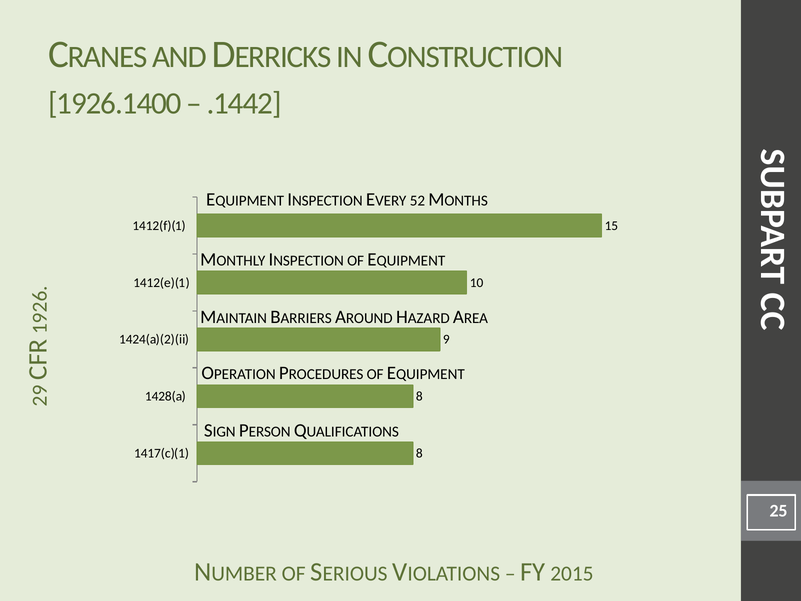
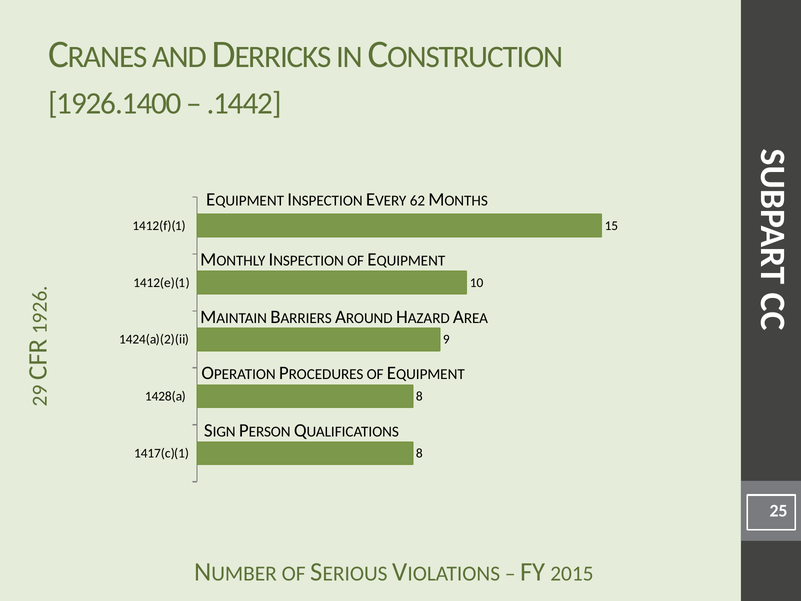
52: 52 -> 62 (417, 200)
